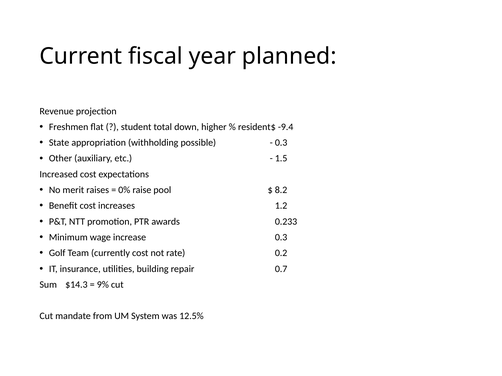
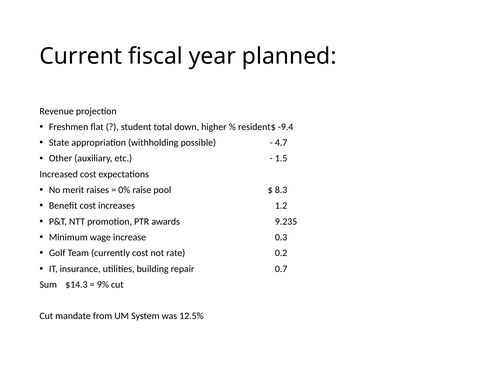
0.3: 0.3 -> 4.7 (281, 143)
8.2: 8.2 -> 8.3 (281, 190)
0.233: 0.233 -> 9.235 (286, 222)
